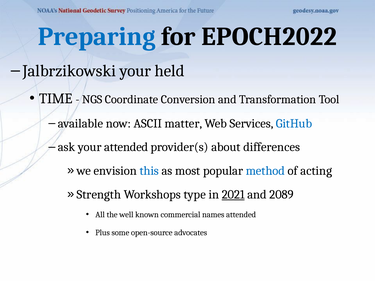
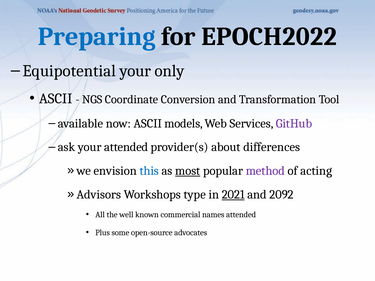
Jalbrzikowski: Jalbrzikowski -> Equipotential (69, 71)
held: held -> only (170, 71)
TIME: TIME -> ASCII (56, 99)
matter: matter -> models (183, 123)
GitHub colour: blue -> purple (294, 123)
most underline: none -> present (188, 171)
method colour: blue -> purple (265, 171)
Strength: Strength -> Advisors (99, 195)
2089: 2089 -> 2092 (282, 195)
